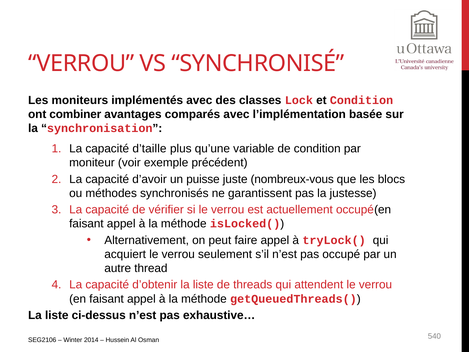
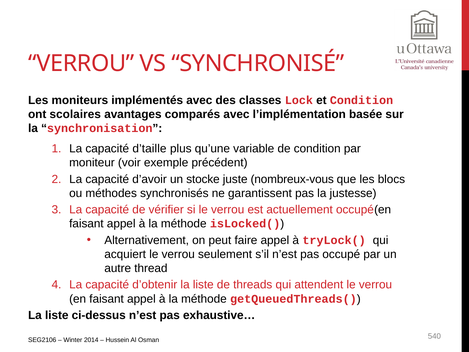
combiner: combiner -> scolaires (75, 114)
puisse: puisse -> stocke (203, 179)
